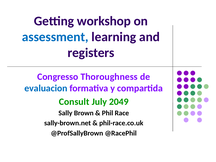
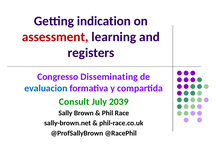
workshop: workshop -> indication (104, 21)
assessment colour: blue -> red (55, 37)
Thoroughness: Thoroughness -> Disseminating (109, 77)
2049: 2049 -> 2039 (119, 102)
